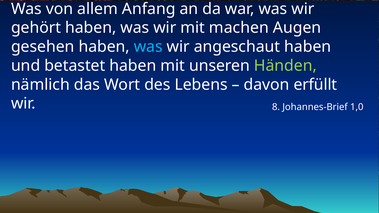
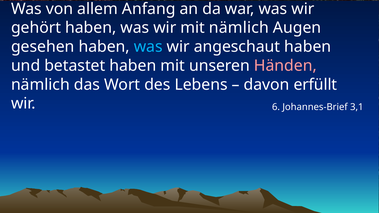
mit machen: machen -> nämlich (239, 28)
Händen colour: light green -> pink (285, 66)
8: 8 -> 6 (276, 107)
1,0: 1,0 -> 3,1 (357, 107)
